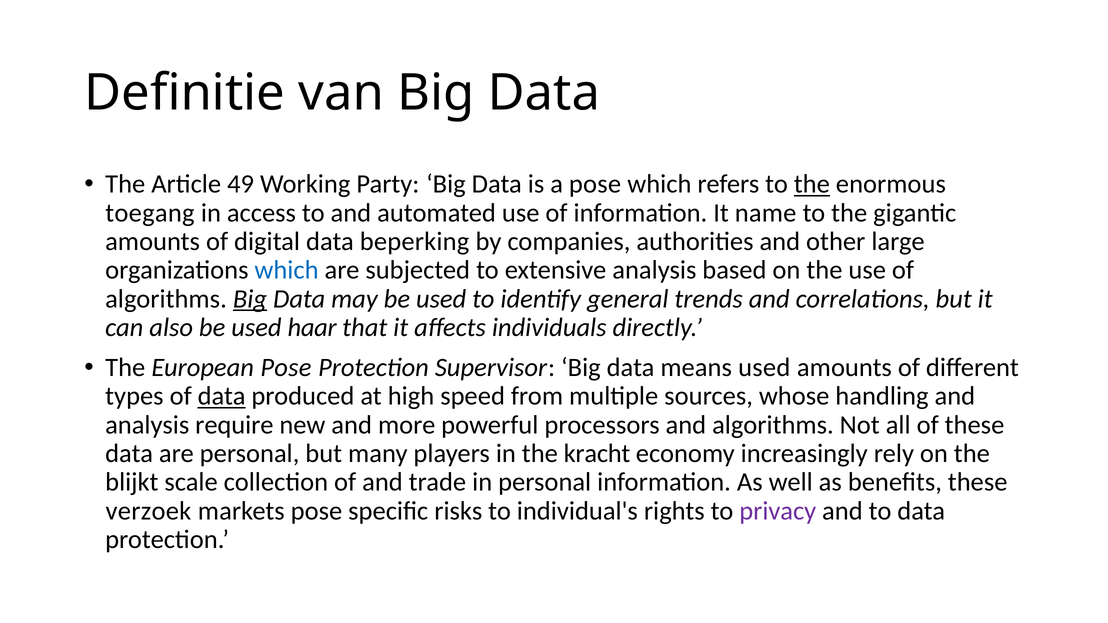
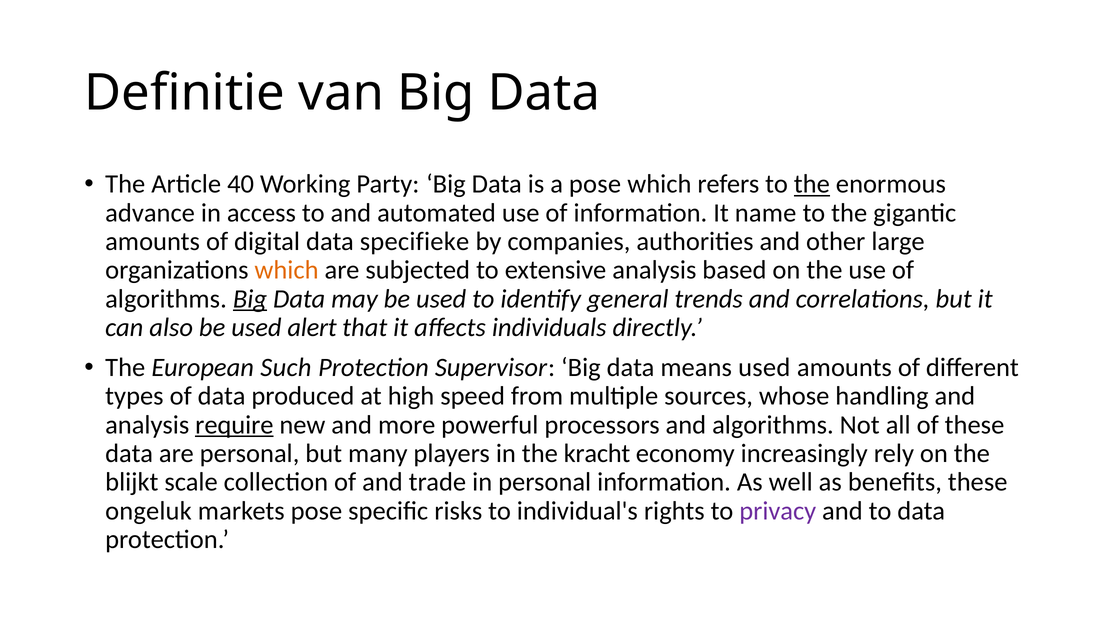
49: 49 -> 40 (241, 184)
toegang: toegang -> advance (150, 213)
beperking: beperking -> specifieke (415, 242)
which colour: blue -> orange (287, 270)
haar: haar -> alert (312, 328)
European Pose: Pose -> Such (286, 368)
data underline: present -> none (222, 396)
require underline: none -> present (234, 425)
verzoek: verzoek -> ongeluk (148, 511)
